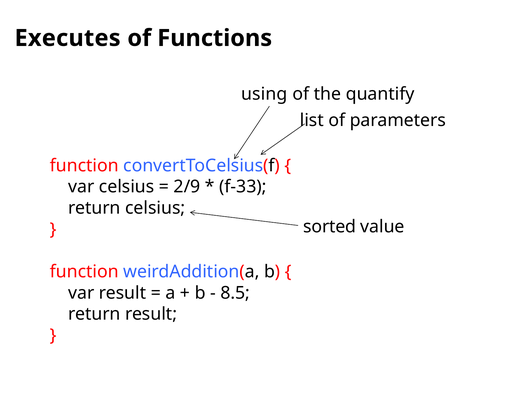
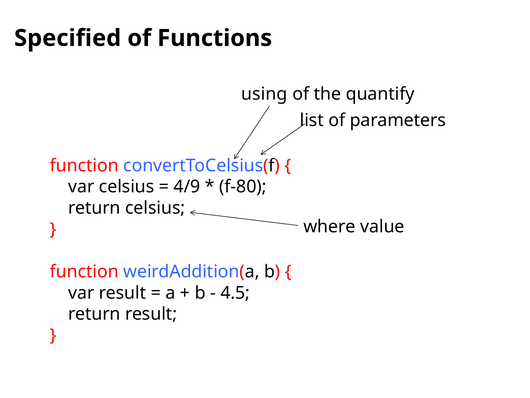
Executes: Executes -> Specified (68, 38)
2/9: 2/9 -> 4/9 (187, 187)
f-33: f-33 -> f-80 (243, 187)
sorted: sorted -> where (329, 226)
8.5: 8.5 -> 4.5 (235, 293)
